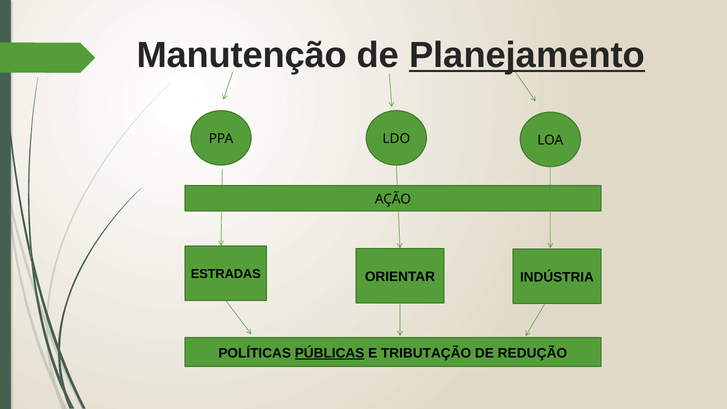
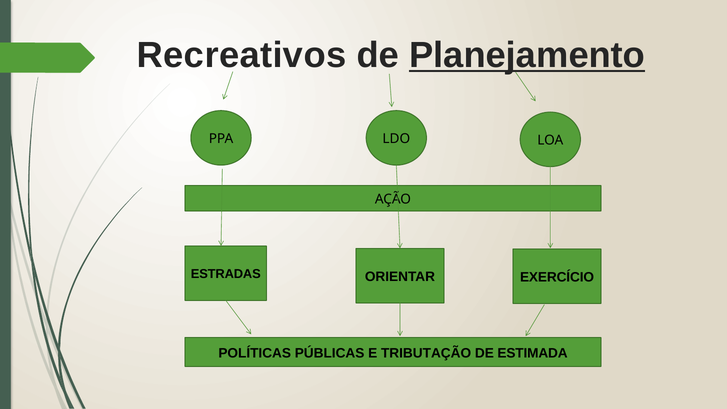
Manutenção: Manutenção -> Recreativos (242, 55)
INDÚSTRIA: INDÚSTRIA -> EXERCÍCIO (557, 277)
PÚBLICAS underline: present -> none (330, 353)
REDUÇÃO: REDUÇÃO -> ESTIMADA (533, 353)
